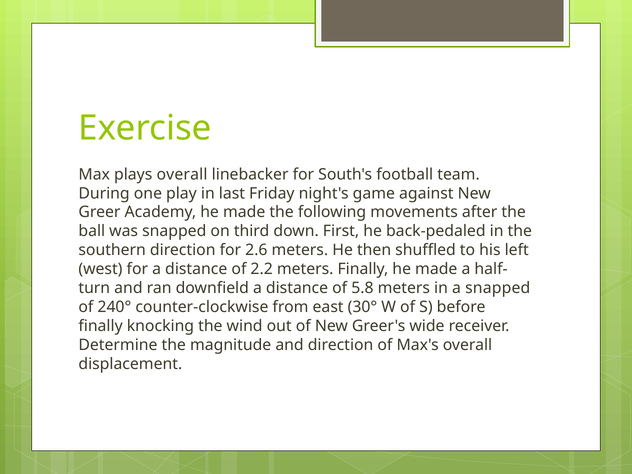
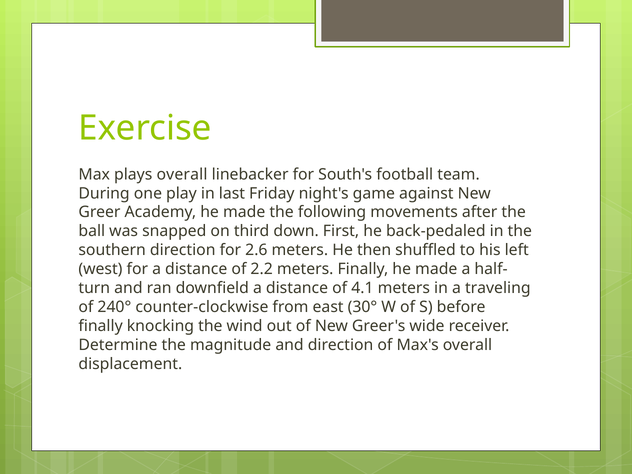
5.8: 5.8 -> 4.1 (362, 288)
a snapped: snapped -> traveling (498, 288)
